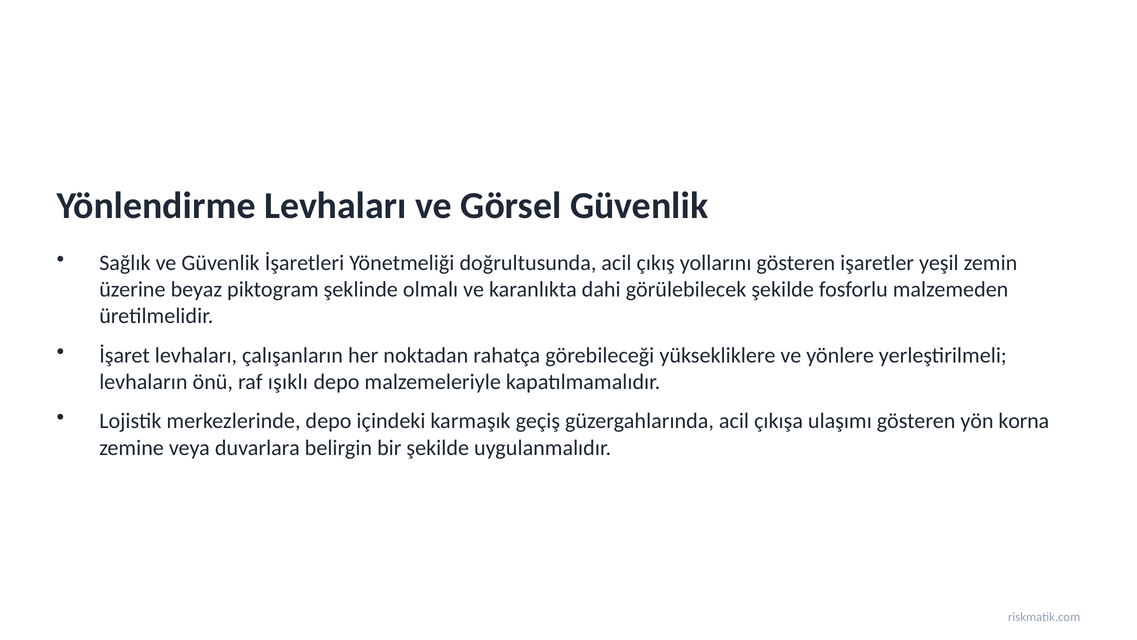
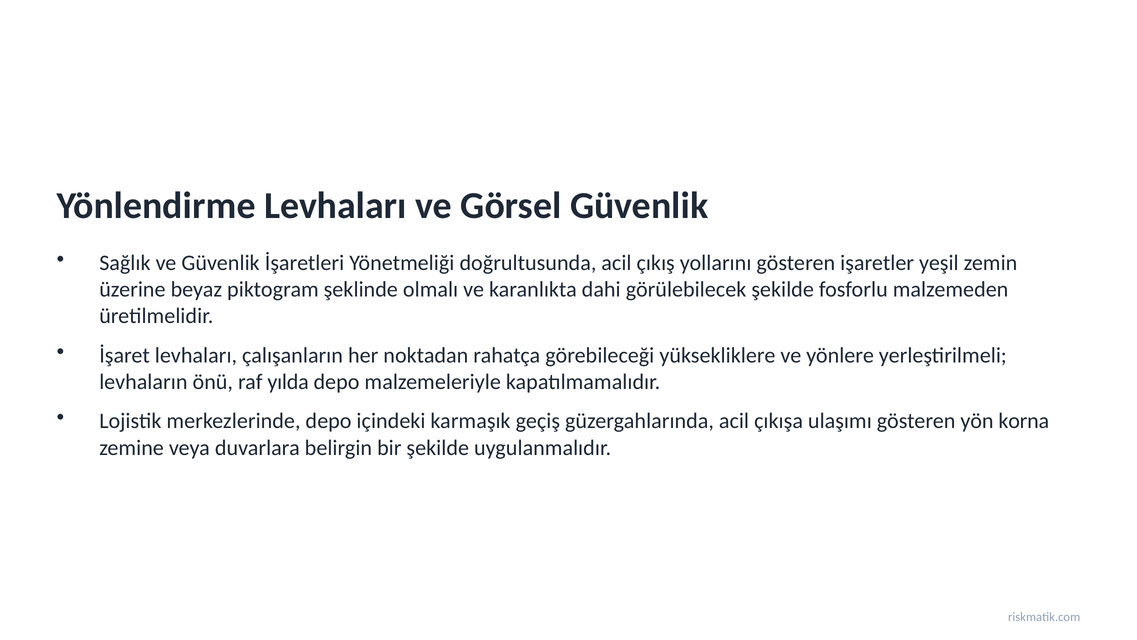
ışıklı: ışıklı -> yılda (288, 382)
